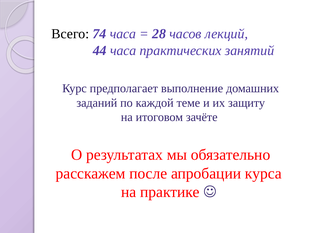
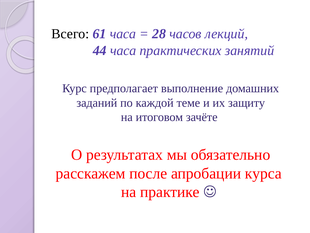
74: 74 -> 61 (99, 34)
